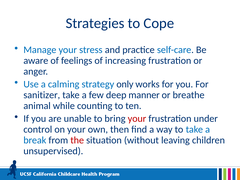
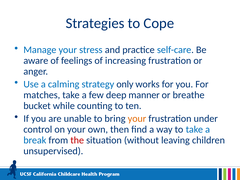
sanitizer: sanitizer -> matches (42, 95)
animal: animal -> bucket (37, 106)
your colour: red -> orange (137, 119)
